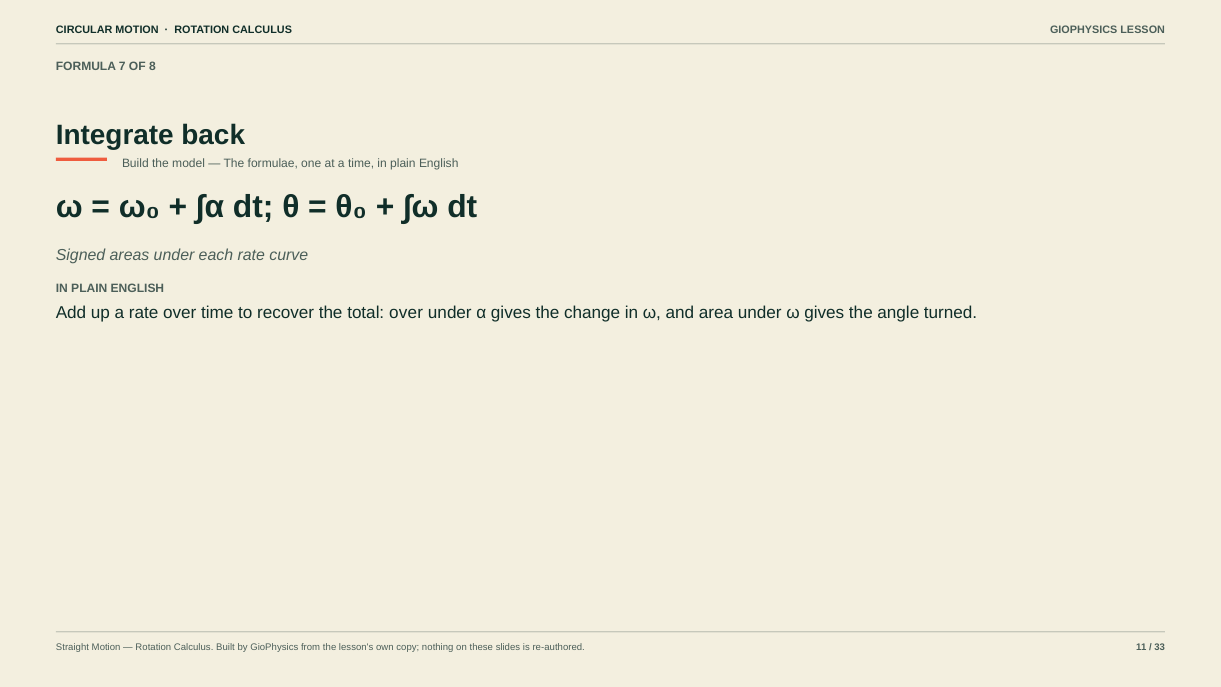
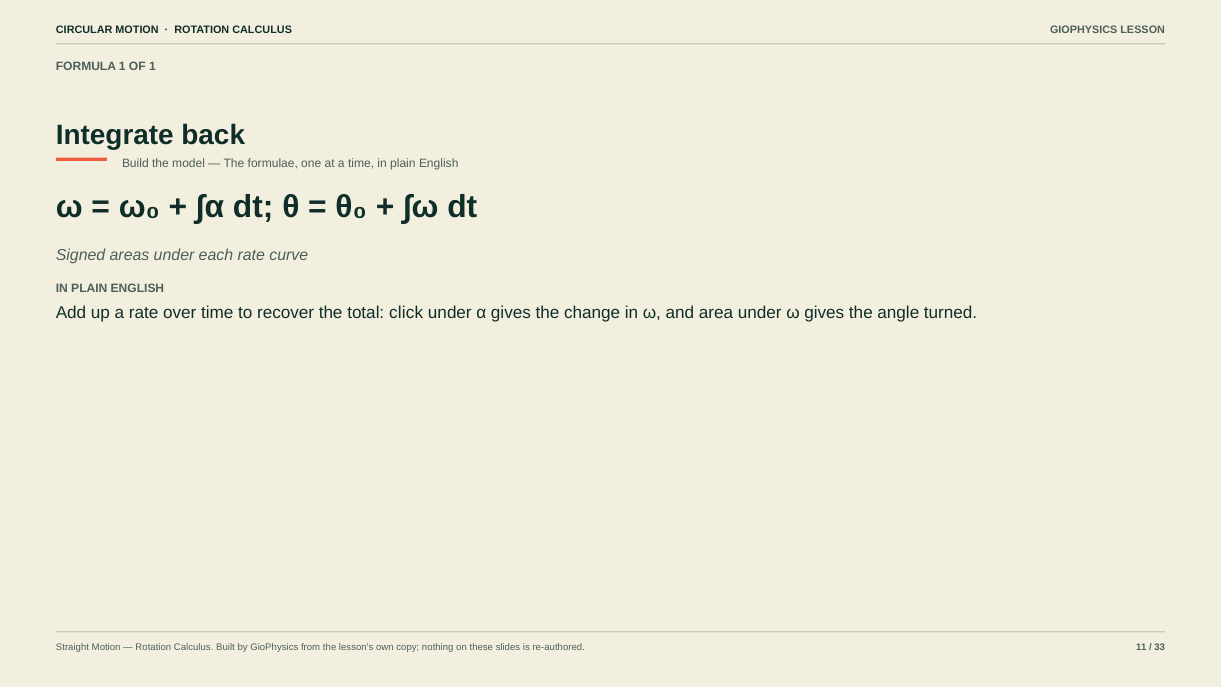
FORMULA 7: 7 -> 1 (122, 67)
OF 8: 8 -> 1 (152, 67)
total over: over -> click (406, 313)
